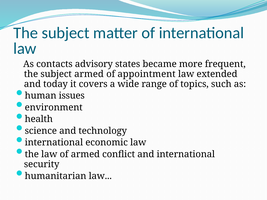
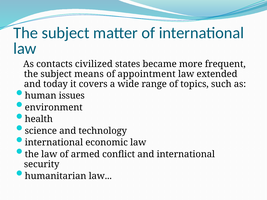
advisory: advisory -> civilized (94, 64)
subject armed: armed -> means (89, 74)
